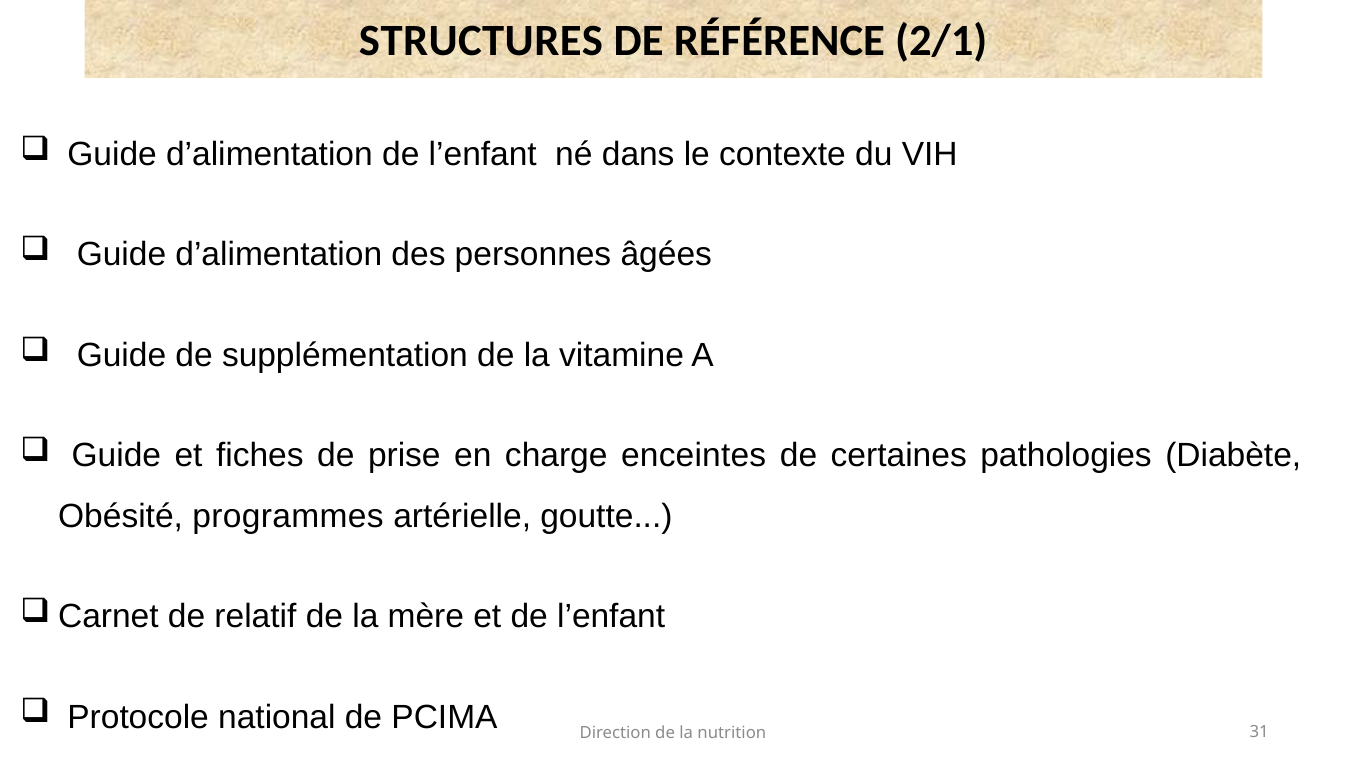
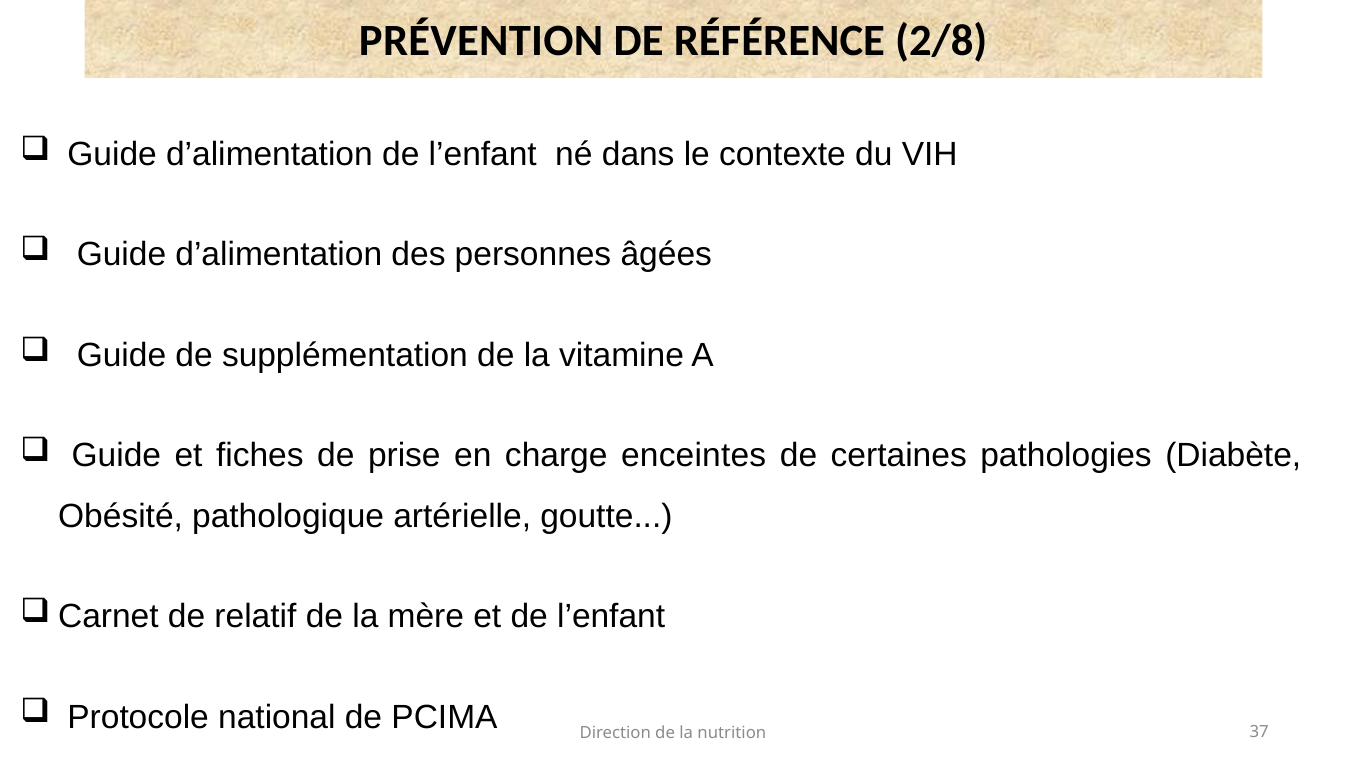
STRUCTURES: STRUCTURES -> PRÉVENTION (481, 40)
2/1: 2/1 -> 2/8 (941, 40)
programmes: programmes -> pathologique (288, 516)
31: 31 -> 37 (1259, 732)
